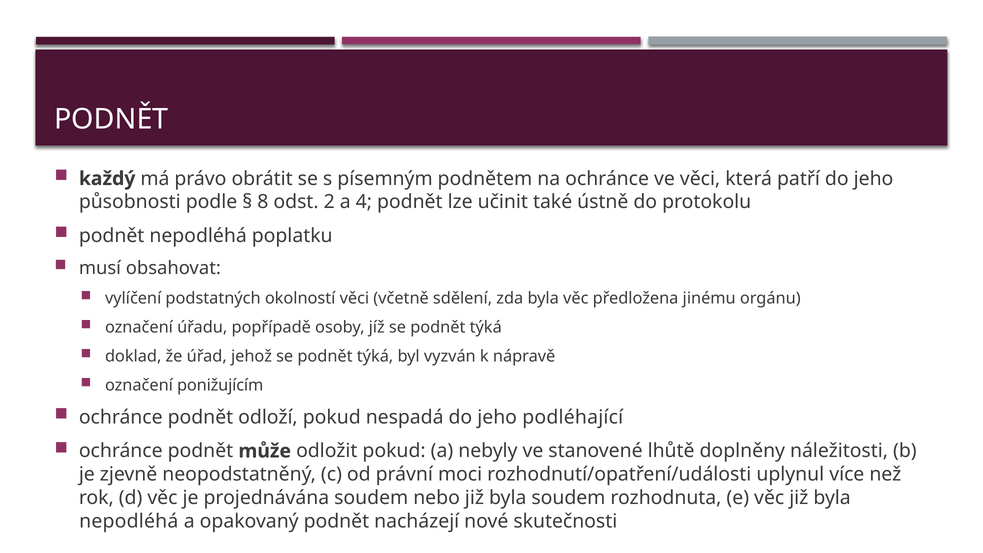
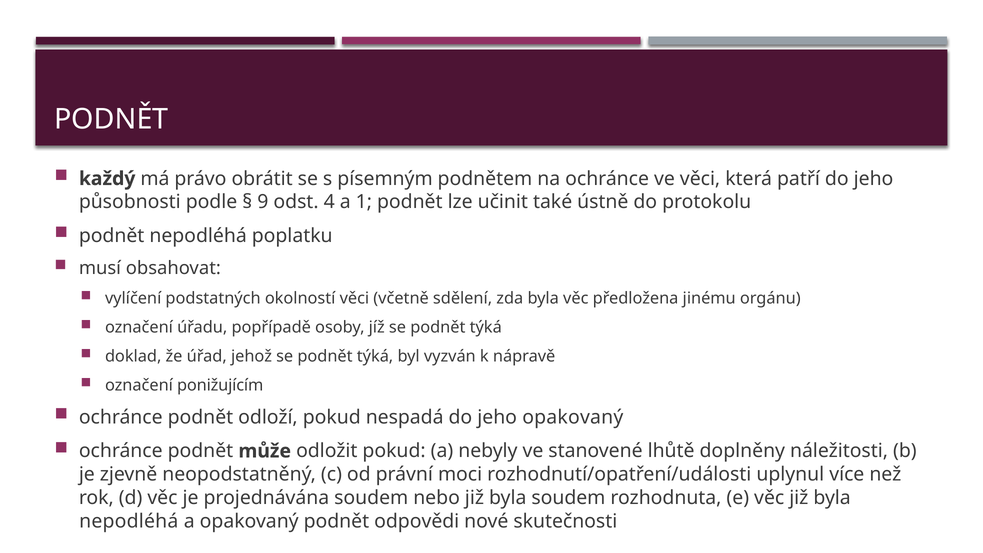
8: 8 -> 9 (263, 202)
2: 2 -> 4 (329, 202)
4: 4 -> 1 (364, 202)
jeho podléhající: podléhající -> opakovaný (573, 417)
nacházejí: nacházejí -> odpovědi (417, 521)
